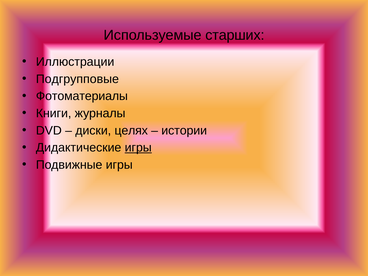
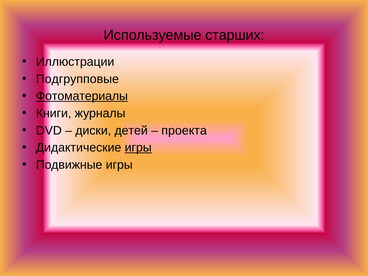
Фотоматериалы underline: none -> present (82, 96)
целях: целях -> детей (131, 130)
истории: истории -> проекта (184, 130)
